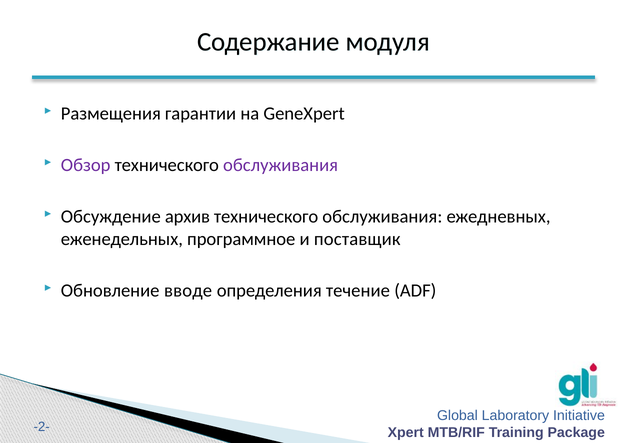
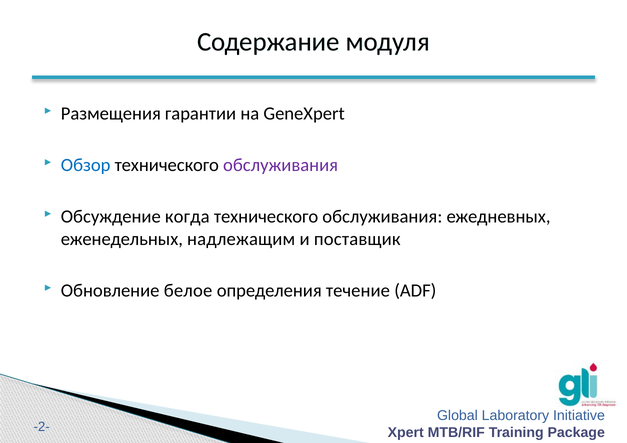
Обзор colour: purple -> blue (86, 165)
архив: архив -> когда (187, 216)
программное: программное -> надлежащим (241, 239)
вводе: вводе -> белое (188, 290)
